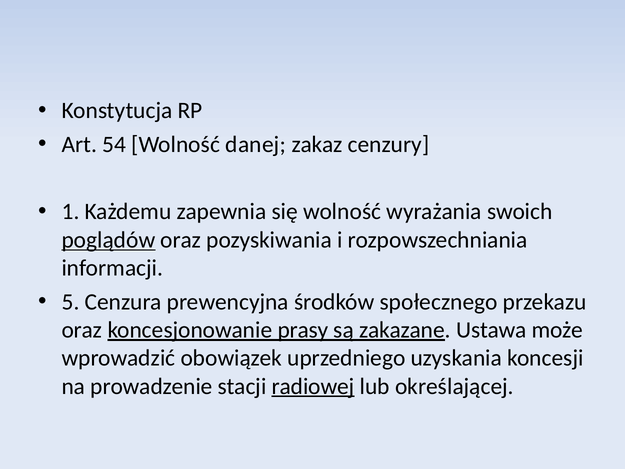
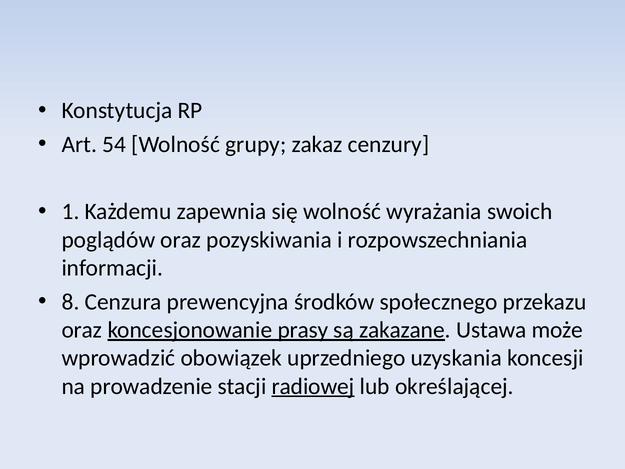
danej: danej -> grupy (256, 144)
poglądów underline: present -> none (108, 240)
5: 5 -> 8 (71, 302)
